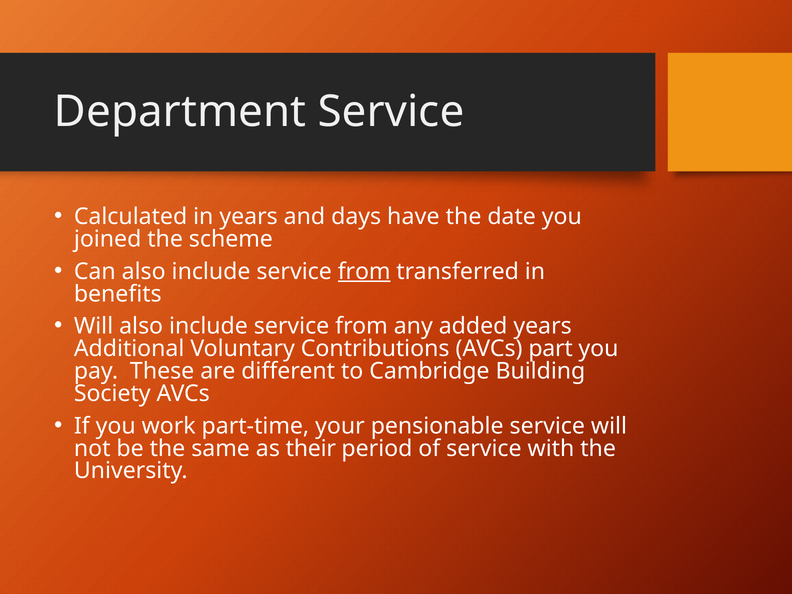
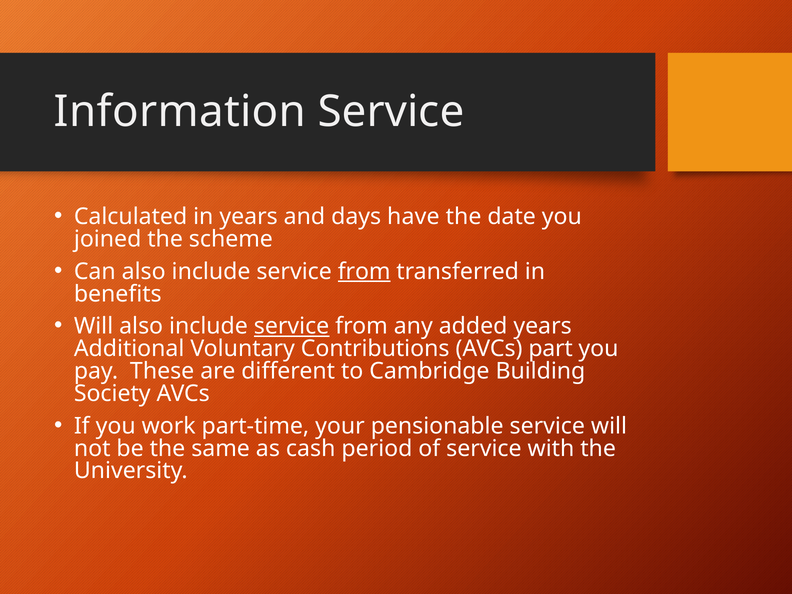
Department: Department -> Information (180, 112)
service underline: none -> present (292, 326)
their: their -> cash (311, 448)
